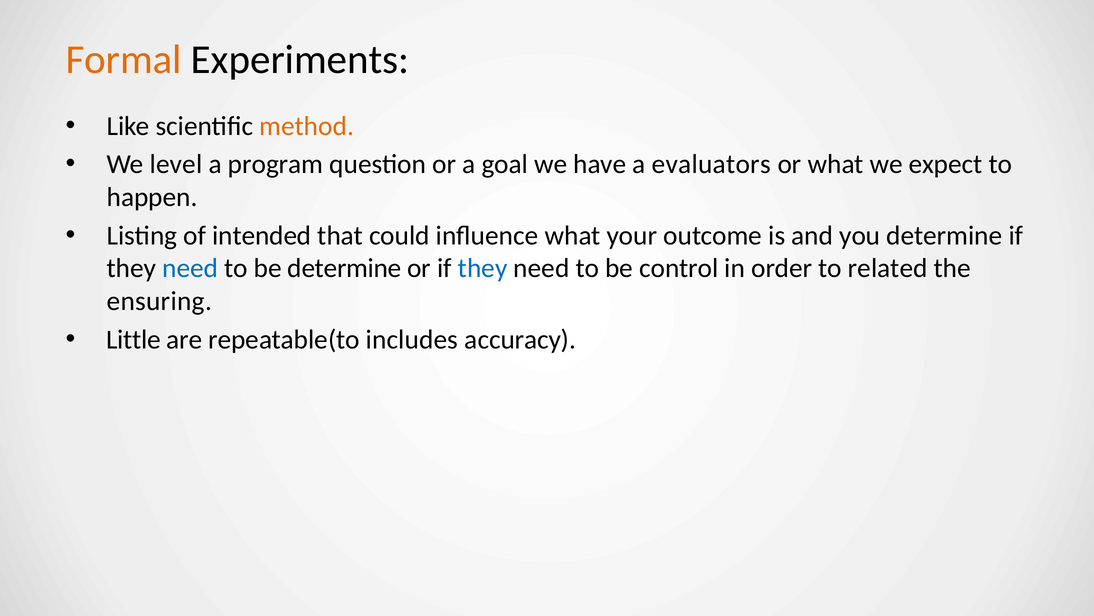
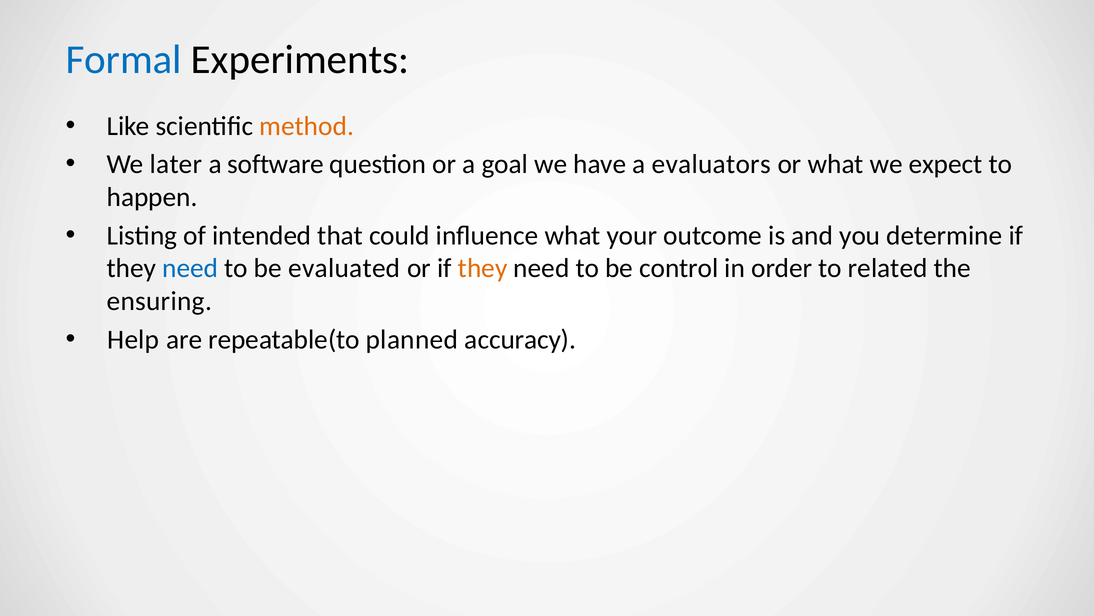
Formal colour: orange -> blue (124, 59)
level: level -> later (176, 164)
program: program -> software (276, 164)
be determine: determine -> evaluated (344, 268)
they colour: blue -> orange (483, 268)
Little: Little -> Help (133, 339)
includes: includes -> planned (412, 339)
